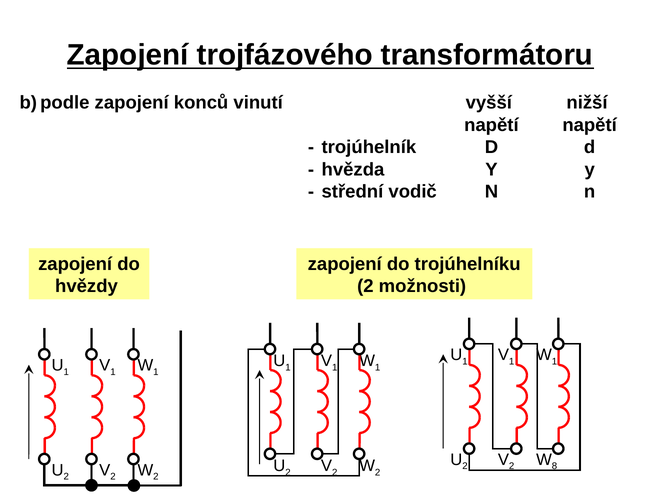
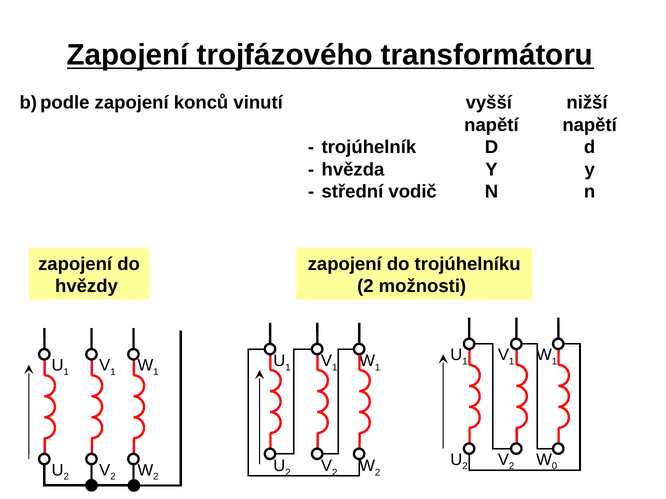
8: 8 -> 0 (555, 467)
